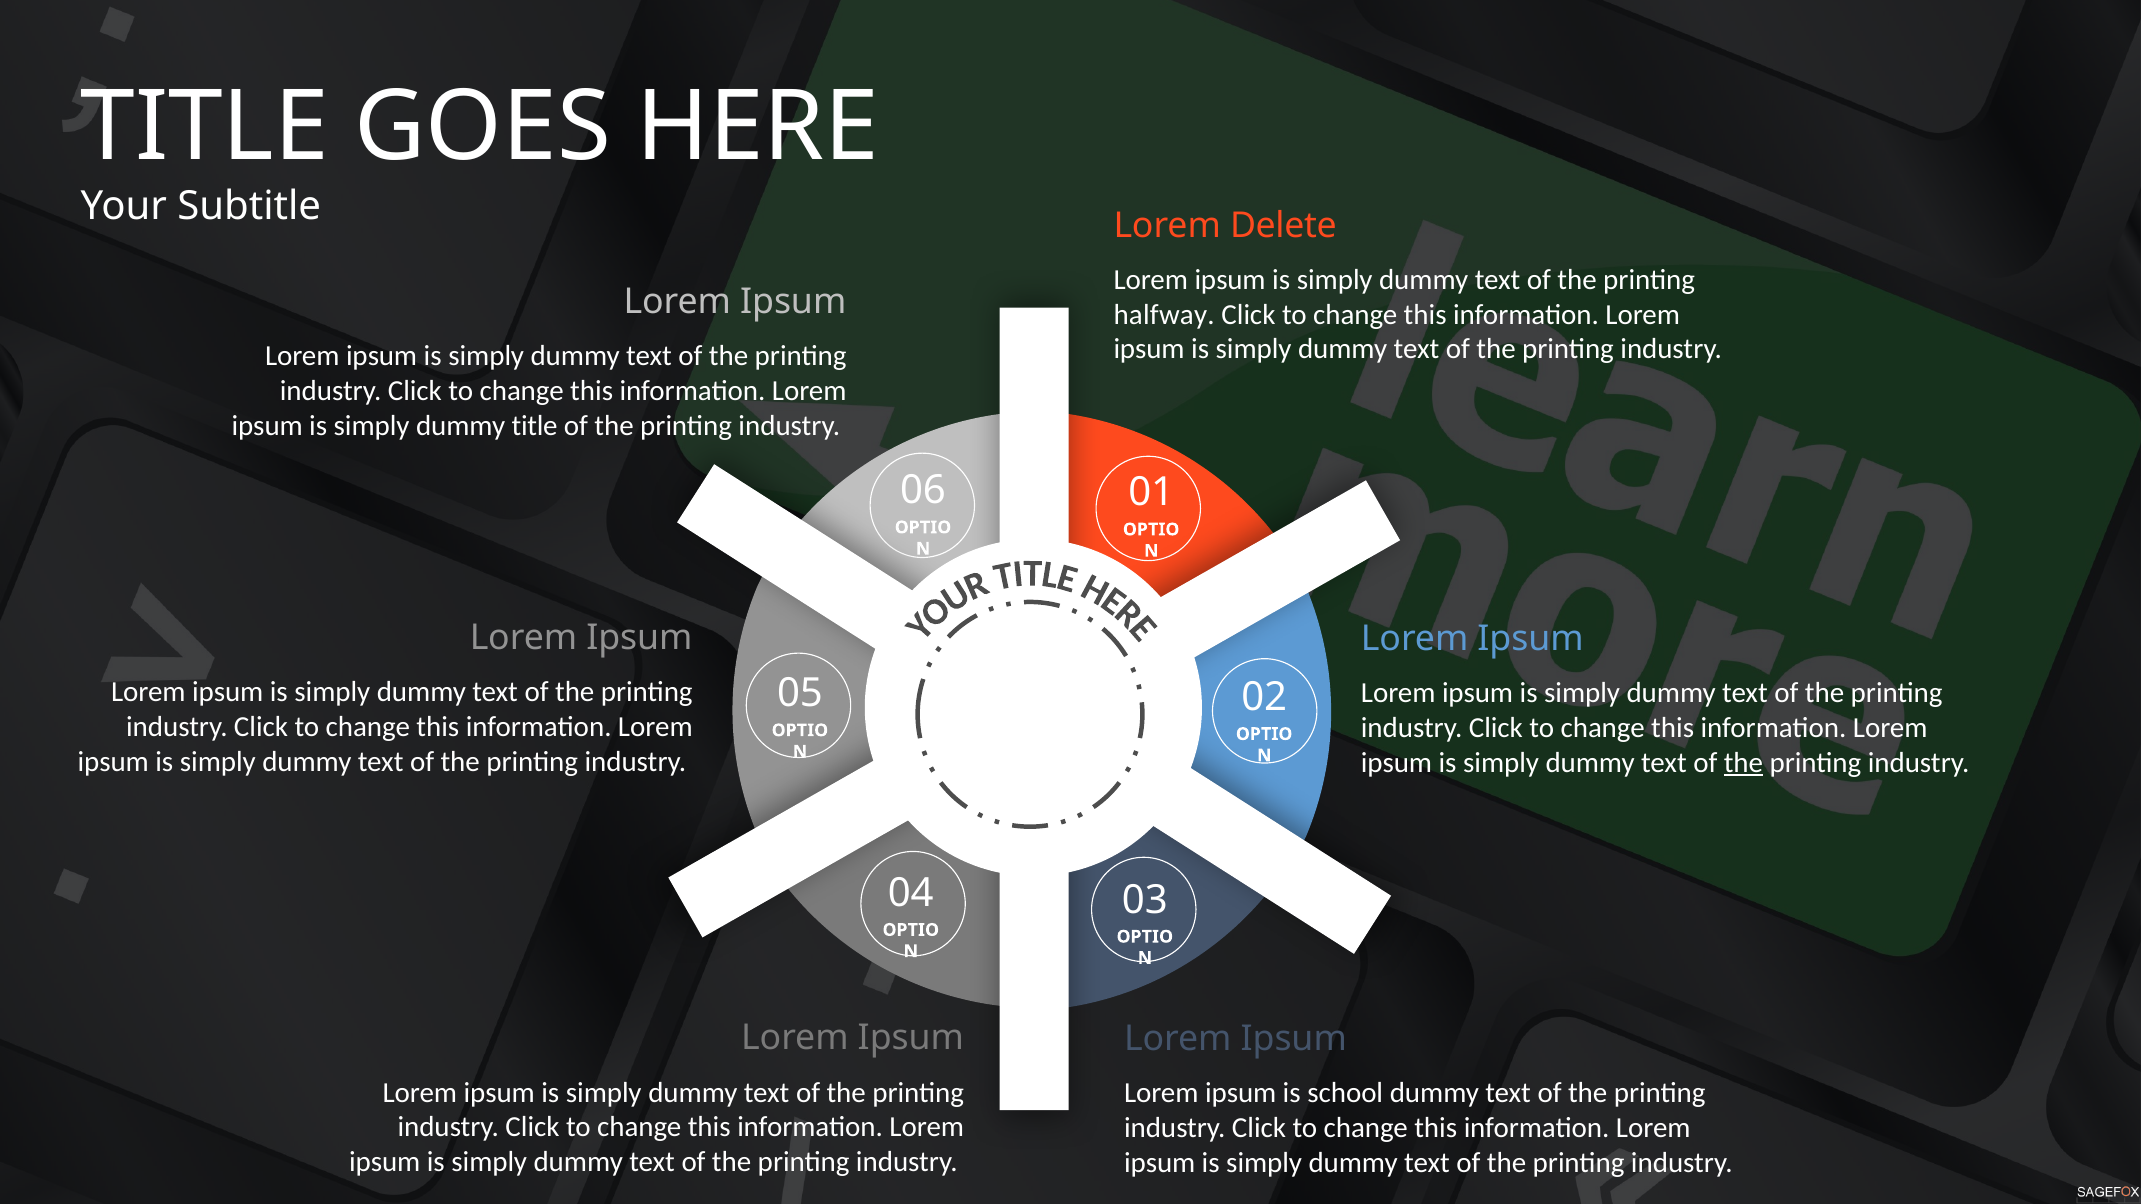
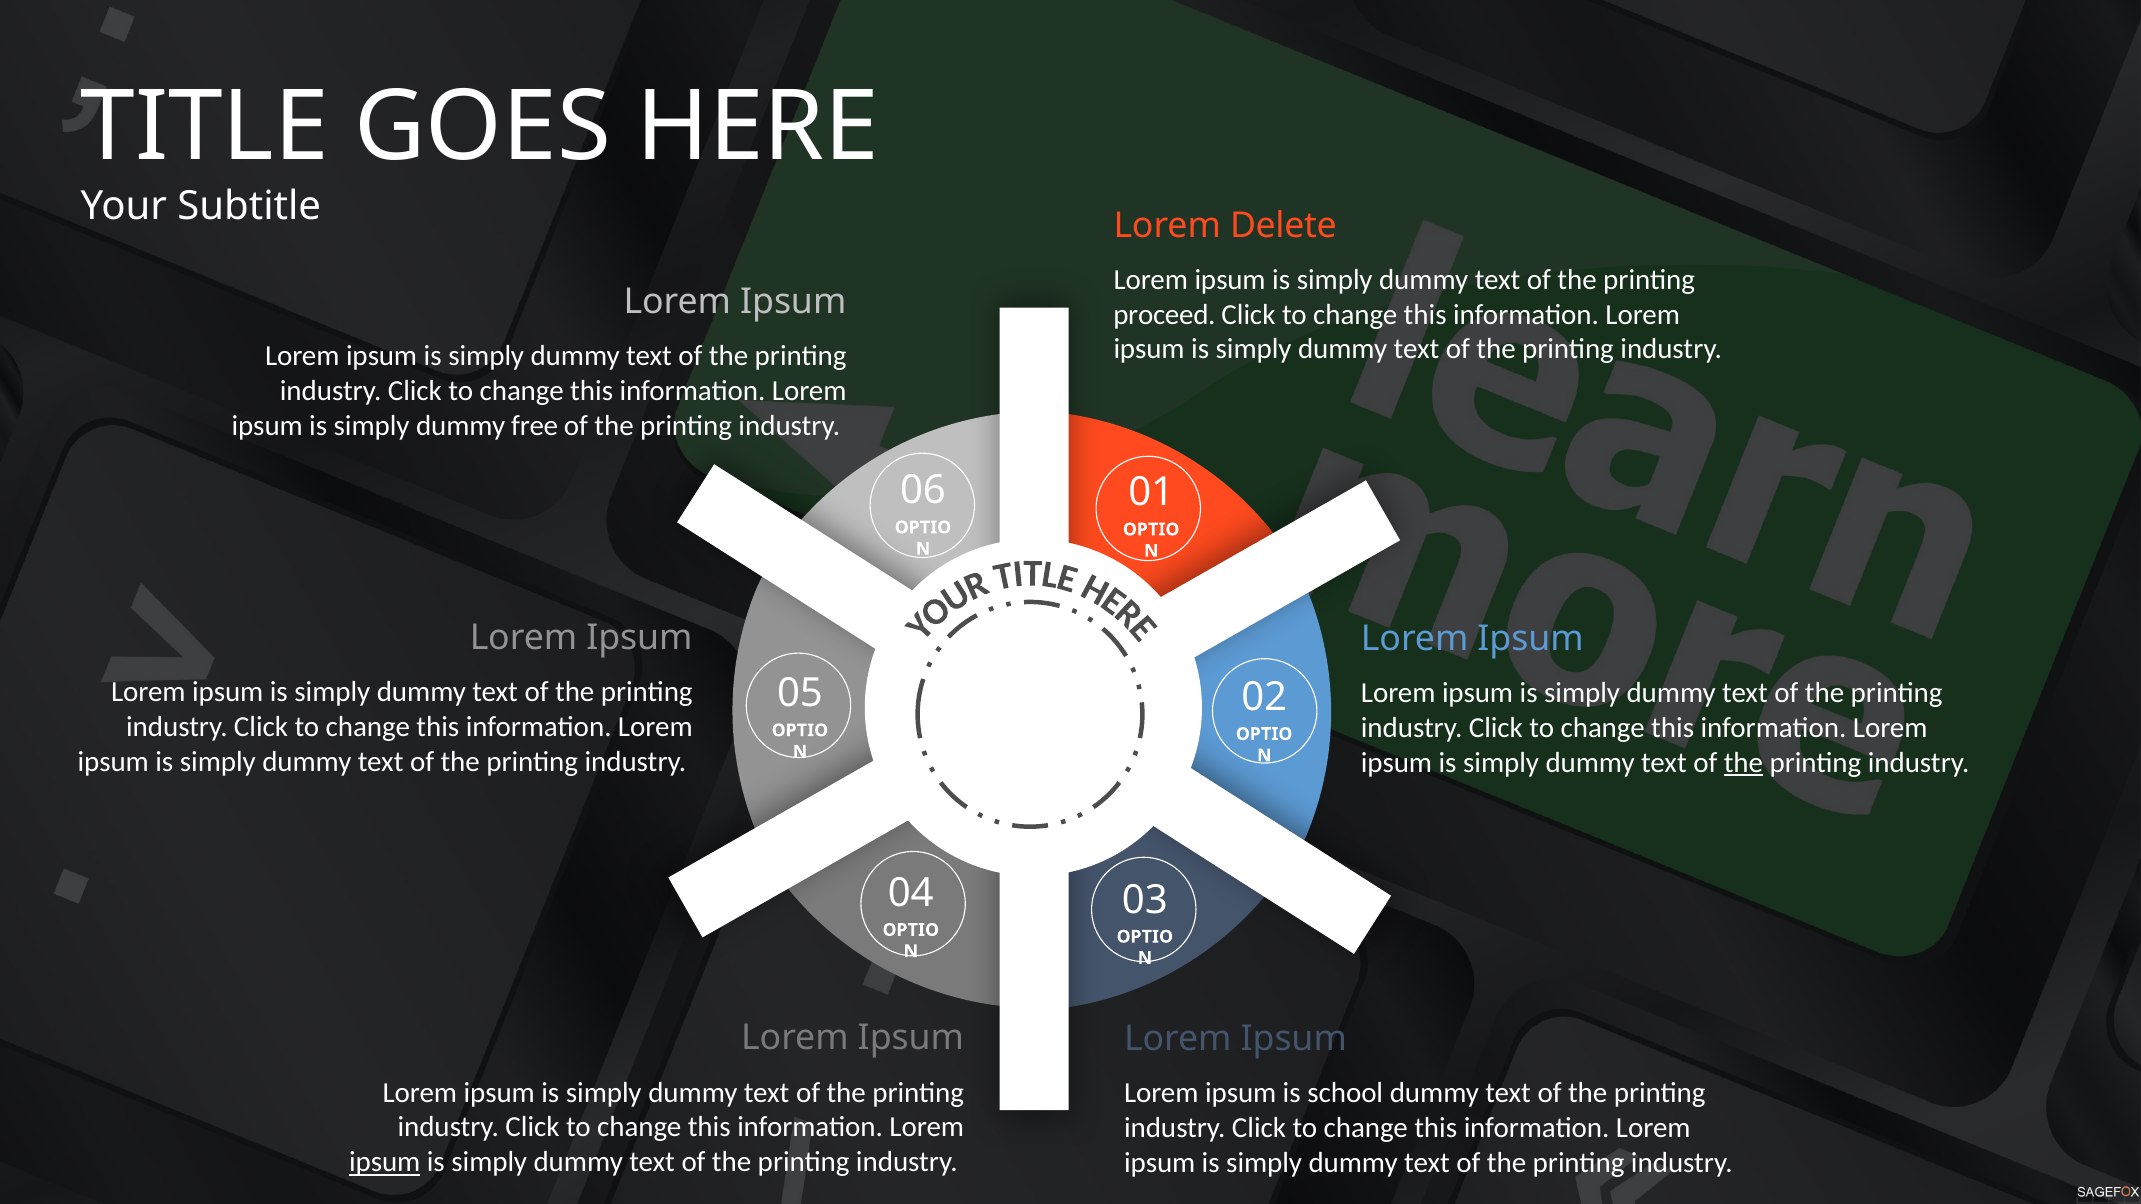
halfway: halfway -> proceed (1164, 315)
dummy title: title -> free (535, 426)
ipsum underline: none -> present (385, 1162)
